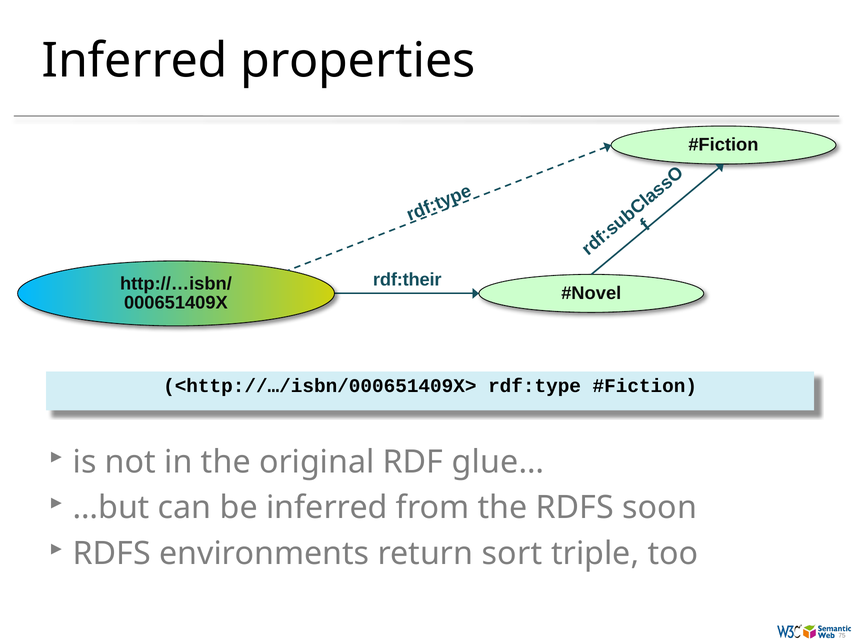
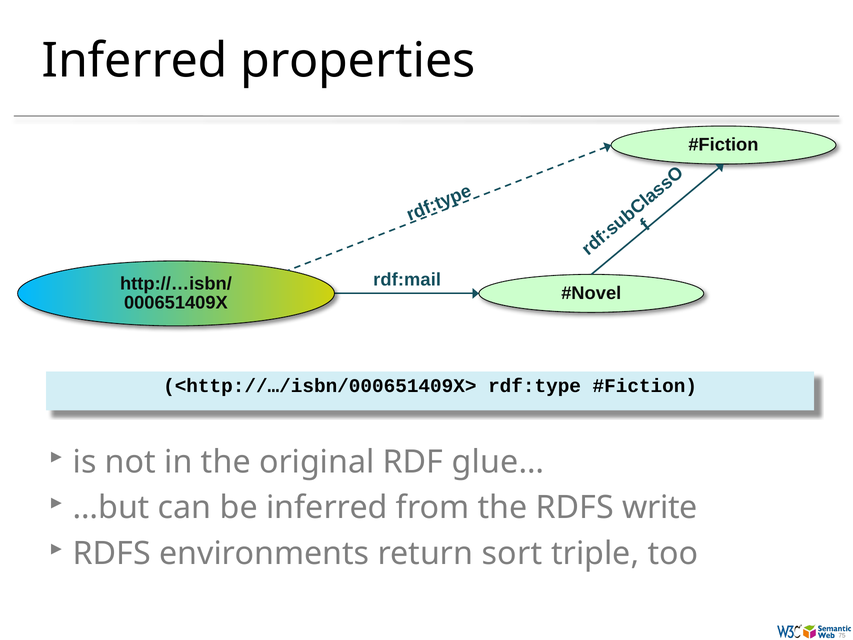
rdf:their: rdf:their -> rdf:mail (407, 280)
soon: soon -> write (660, 508)
